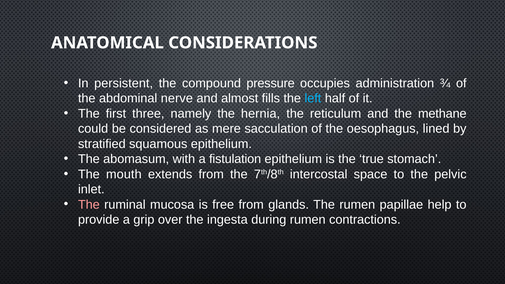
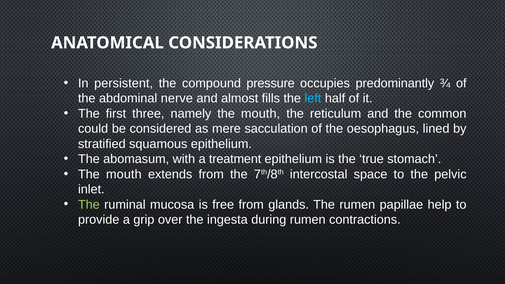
administration: administration -> predominantly (395, 83)
namely the hernia: hernia -> mouth (261, 114)
methane: methane -> common (442, 114)
fistulation: fistulation -> treatment (235, 159)
The colour: pink -> light green (89, 205)
